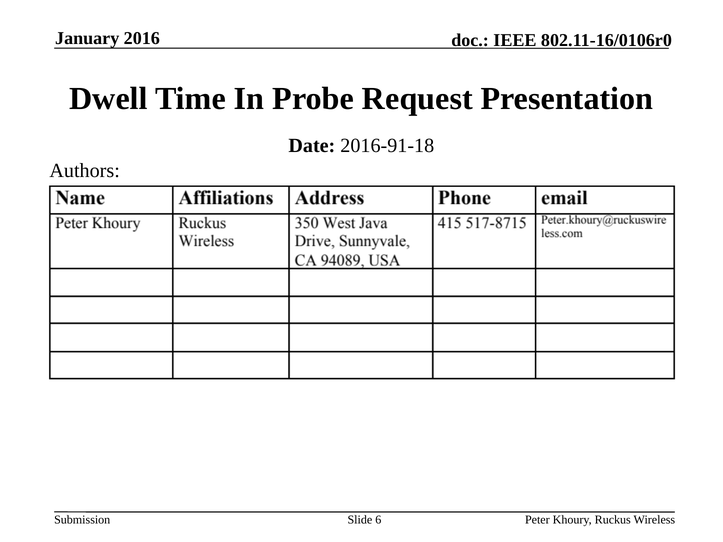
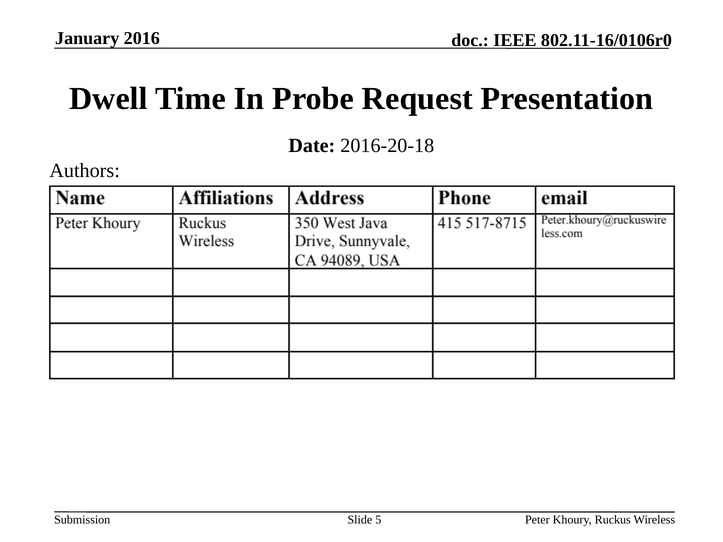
2016-91-18: 2016-91-18 -> 2016-20-18 (387, 146)
6: 6 -> 5 (378, 520)
